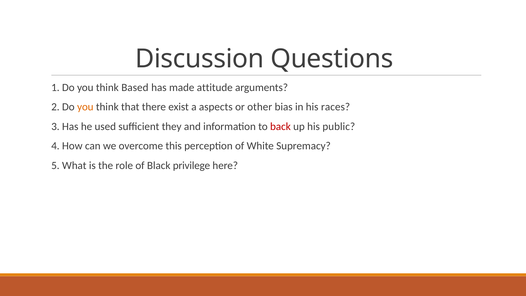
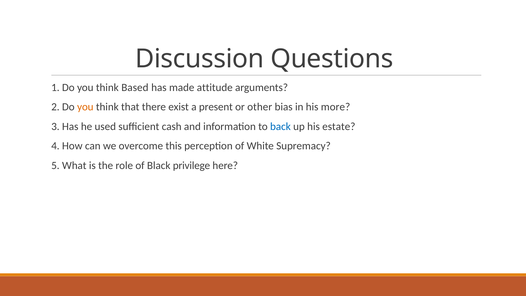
aspects: aspects -> present (216, 107)
races: races -> more (336, 107)
they: they -> cash (172, 126)
back colour: red -> blue (280, 126)
public: public -> estate (339, 126)
